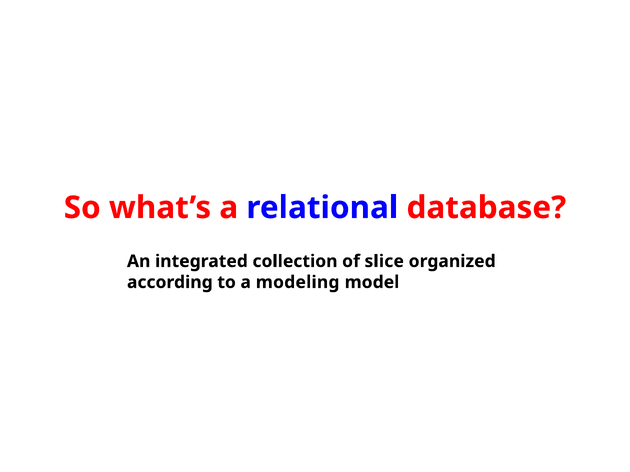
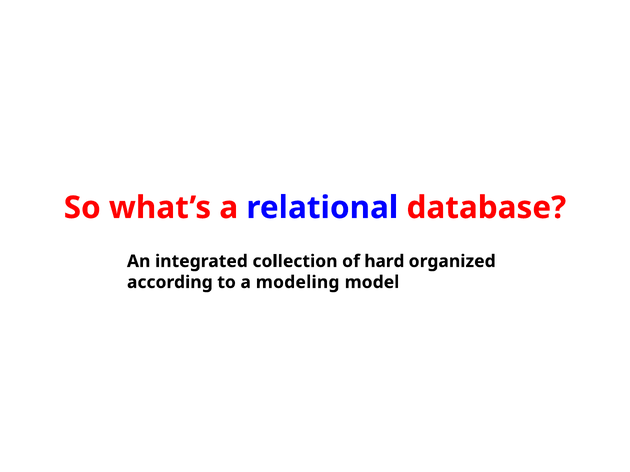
slice: slice -> hard (384, 262)
